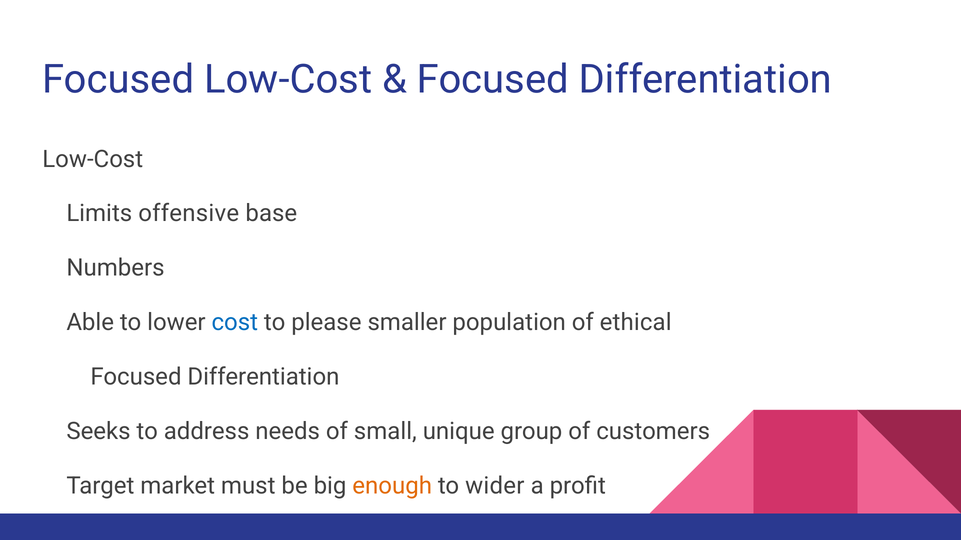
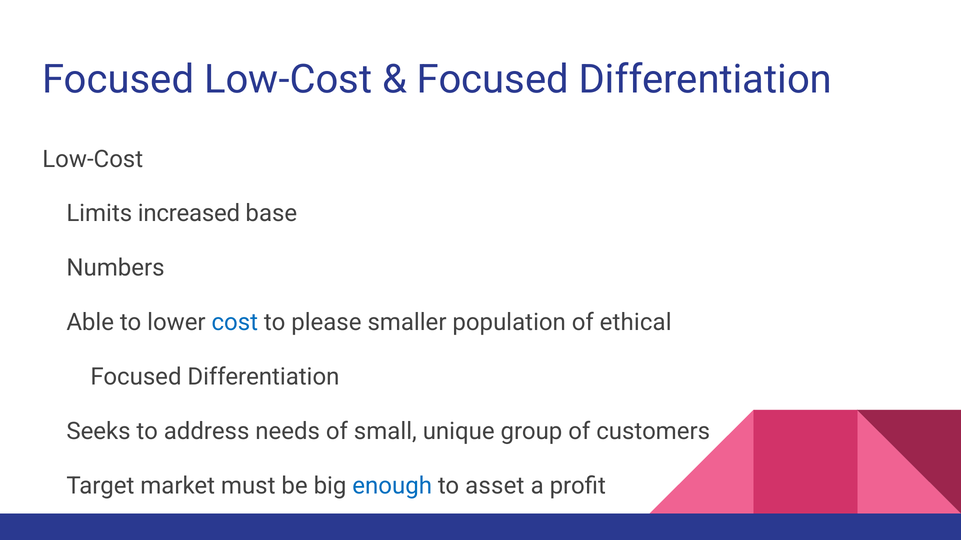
offensive: offensive -> increased (189, 214)
enough colour: orange -> blue (392, 486)
wider: wider -> asset (495, 486)
